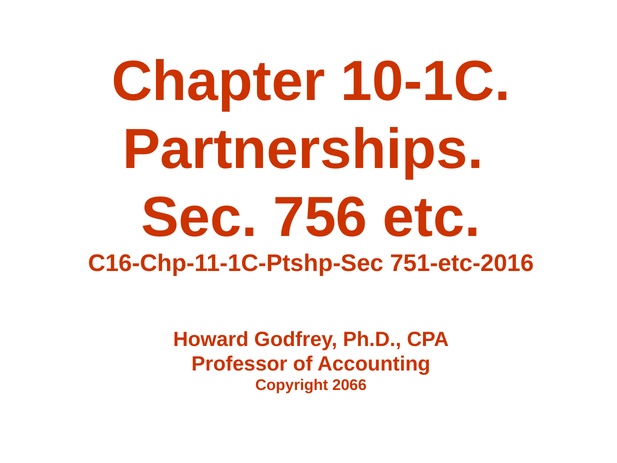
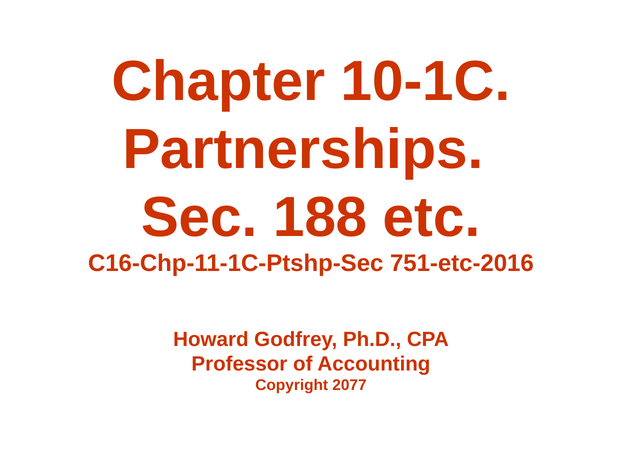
756: 756 -> 188 (320, 217)
2066: 2066 -> 2077 (349, 385)
